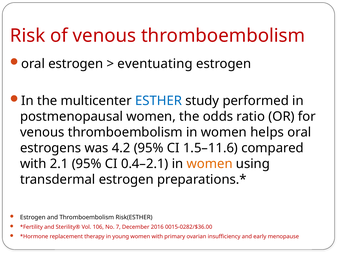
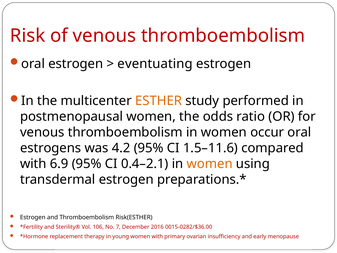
ESTHER colour: blue -> orange (159, 101)
helps: helps -> occur (267, 132)
2.1: 2.1 -> 6.9 (59, 164)
